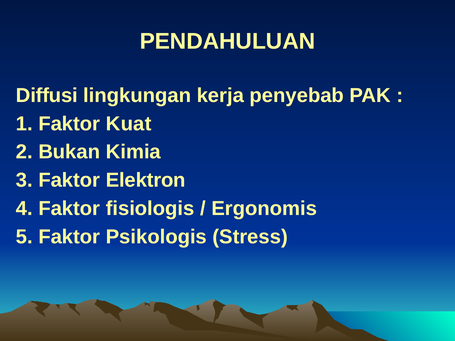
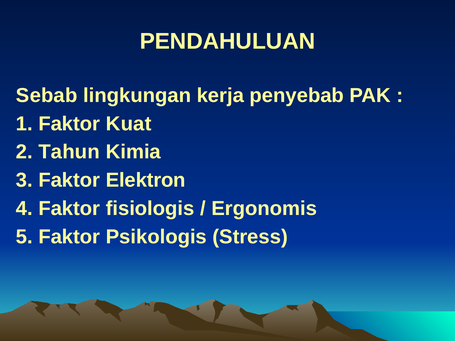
Diffusi: Diffusi -> Sebab (47, 95)
Bukan: Bukan -> Tahun (69, 152)
